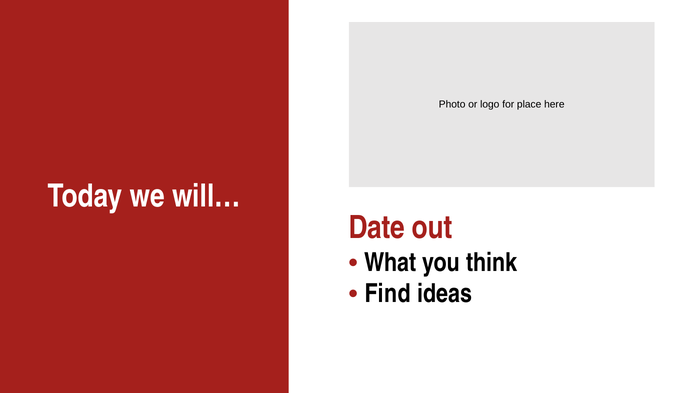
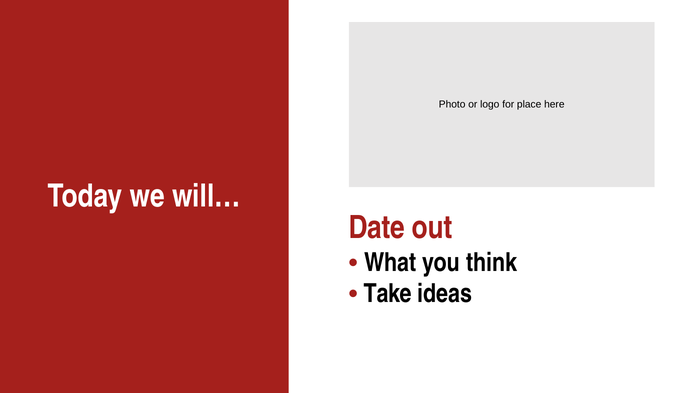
Find: Find -> Take (388, 294)
